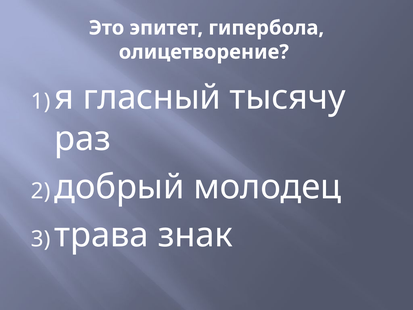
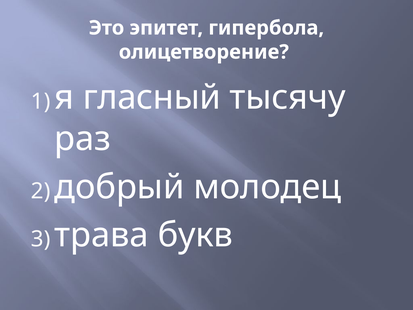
знак: знак -> букв (195, 235)
